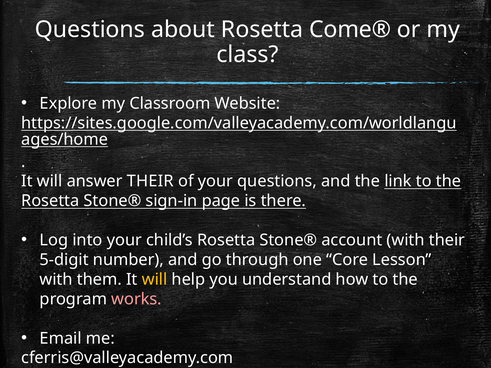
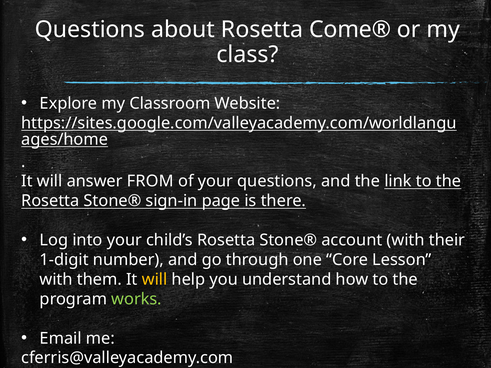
answer THEIR: THEIR -> FROM (150, 181)
5-digit: 5-digit -> 1-digit (64, 260)
works colour: pink -> light green (136, 299)
